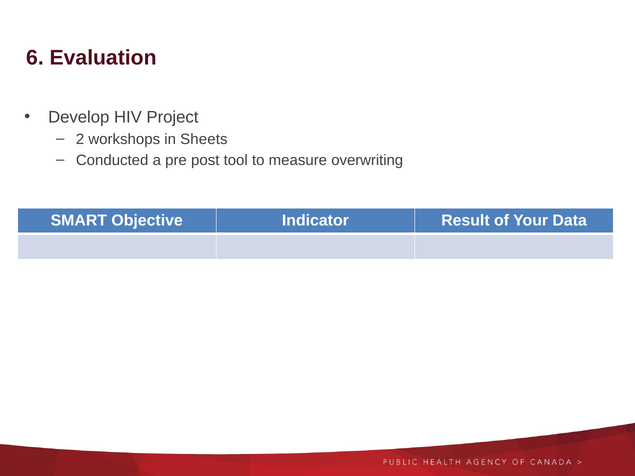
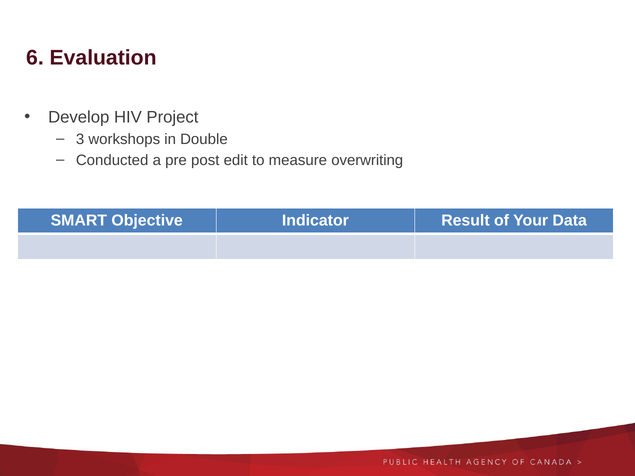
2: 2 -> 3 (80, 139)
Sheets: Sheets -> Double (204, 139)
tool: tool -> edit (236, 160)
